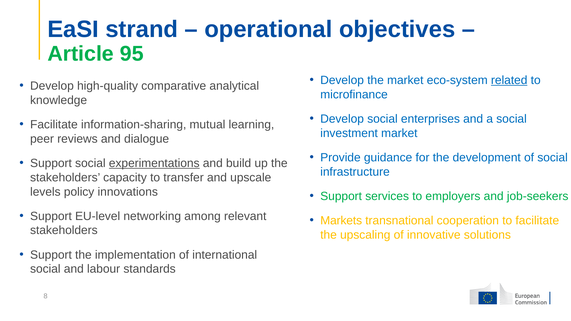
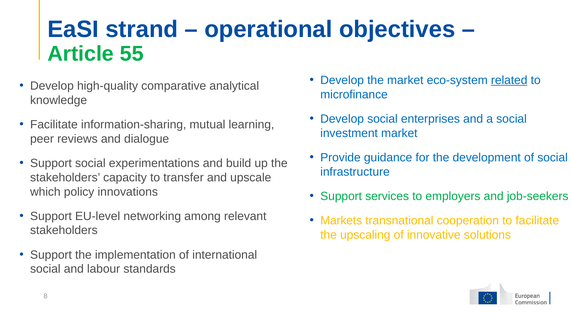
95: 95 -> 55 (132, 54)
experimentations underline: present -> none (154, 163)
levels: levels -> which (45, 192)
